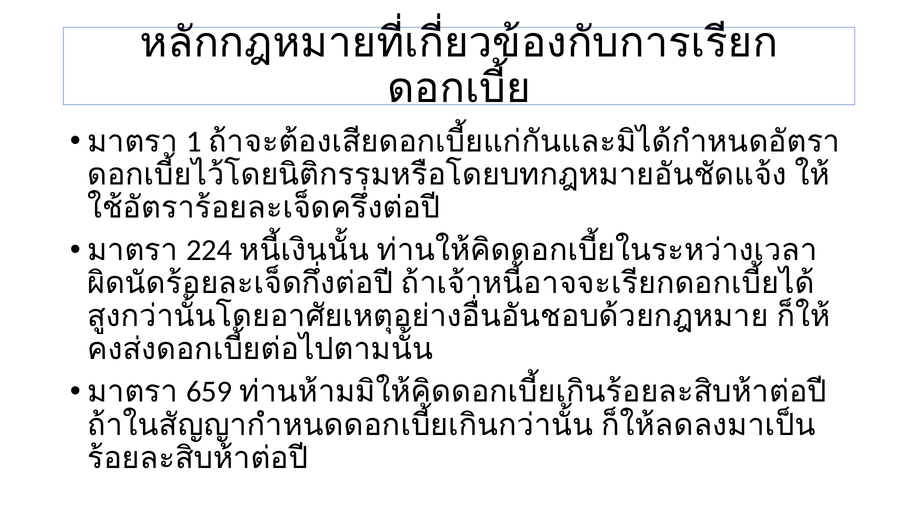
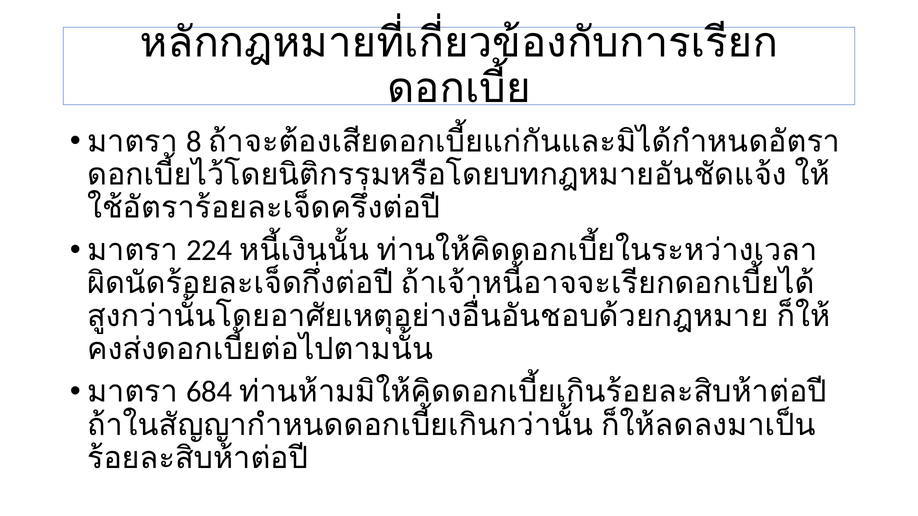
1: 1 -> 8 (194, 142)
659: 659 -> 684 (209, 392)
